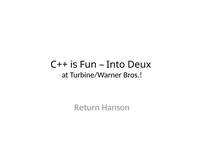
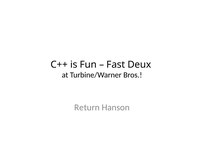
Into: Into -> Fast (116, 65)
